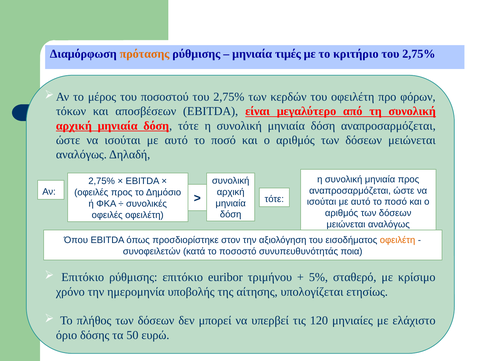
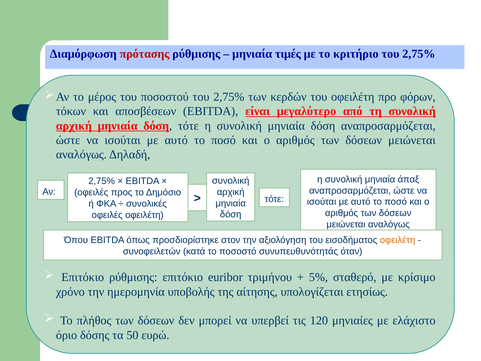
πρότασης colour: orange -> red (145, 54)
μηνιαία προς: προς -> άπαξ (408, 179)
ποια: ποια -> όταν (351, 251)
